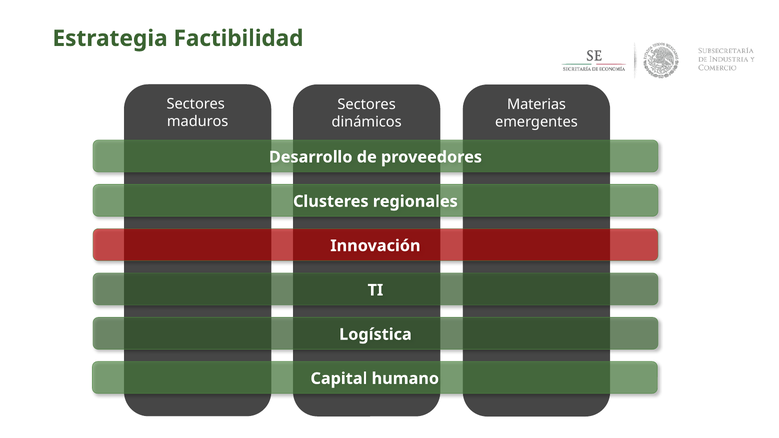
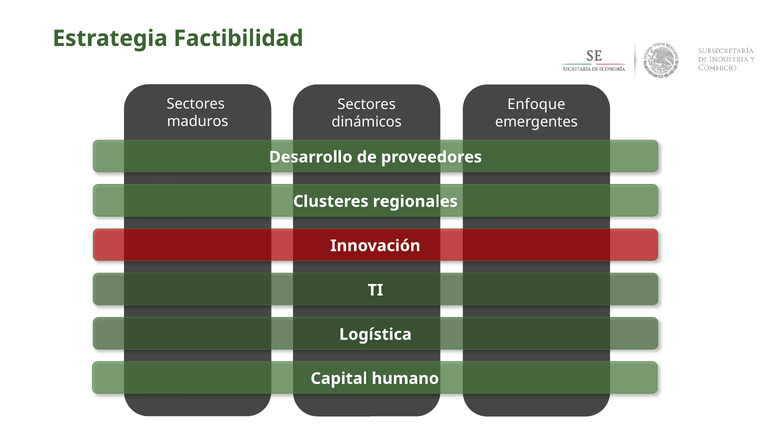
Materias: Materias -> Enfoque (536, 104)
